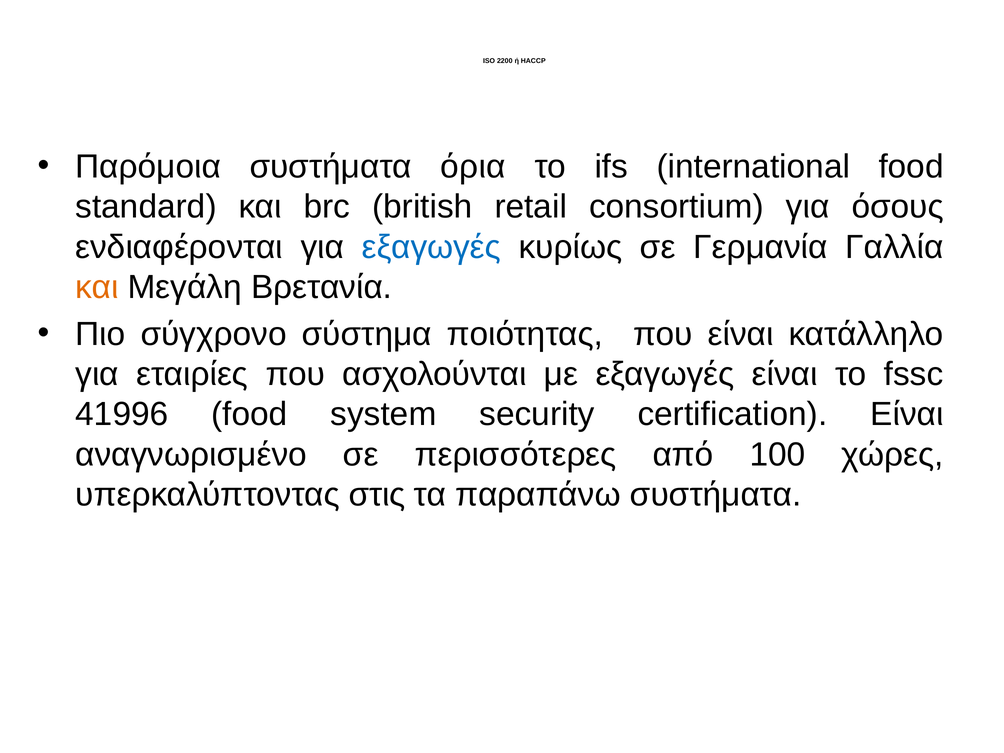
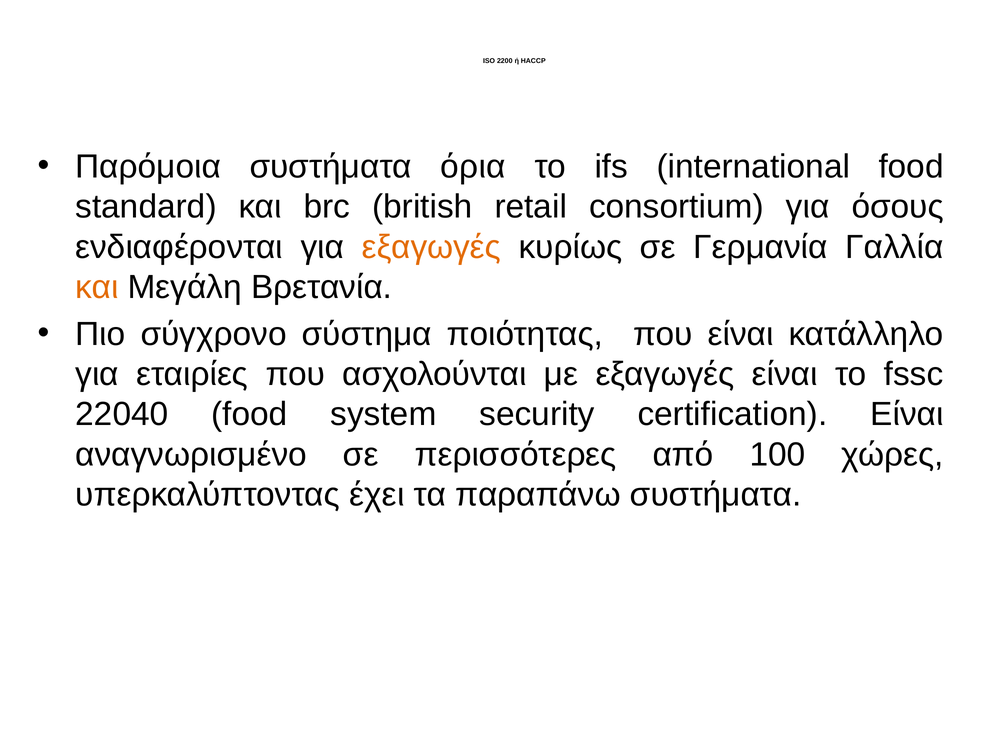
εξαγωγές colour: blue -> orange (431, 247)
41996: 41996 -> 22040 (122, 414)
στις: στις -> έχει (377, 495)
